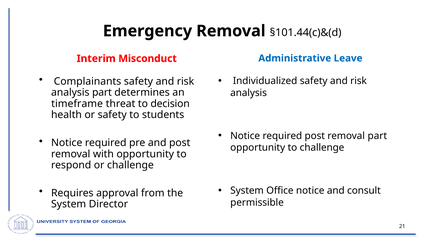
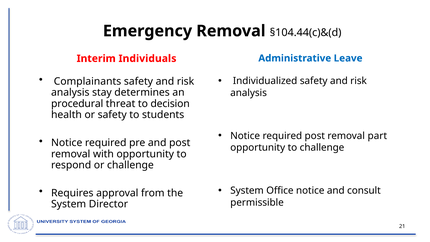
§101.44(c)&(d: §101.44(c)&(d -> §104.44(c)&(d (306, 33)
Misconduct: Misconduct -> Individuals (147, 59)
analysis part: part -> stay (102, 93)
timeframe: timeframe -> procedural (77, 104)
